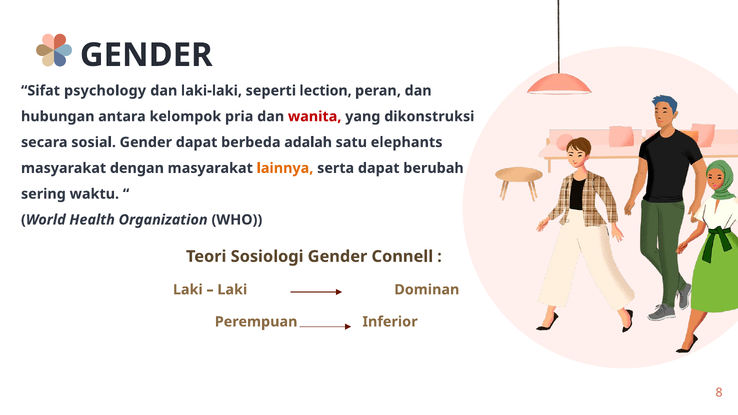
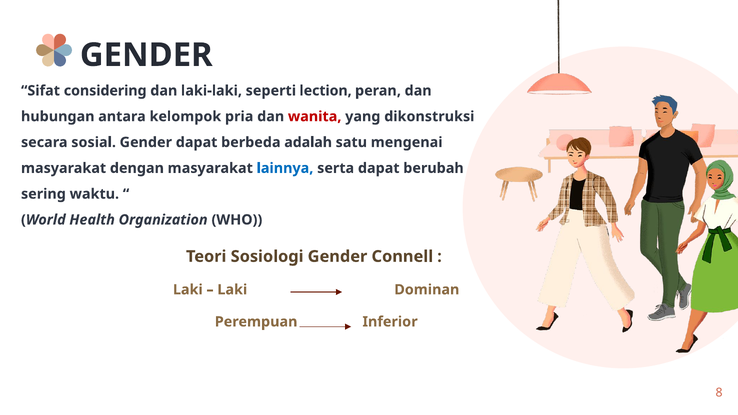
psychology: psychology -> considering (105, 91)
elephants: elephants -> mengenai (407, 142)
lainnya colour: orange -> blue (285, 168)
